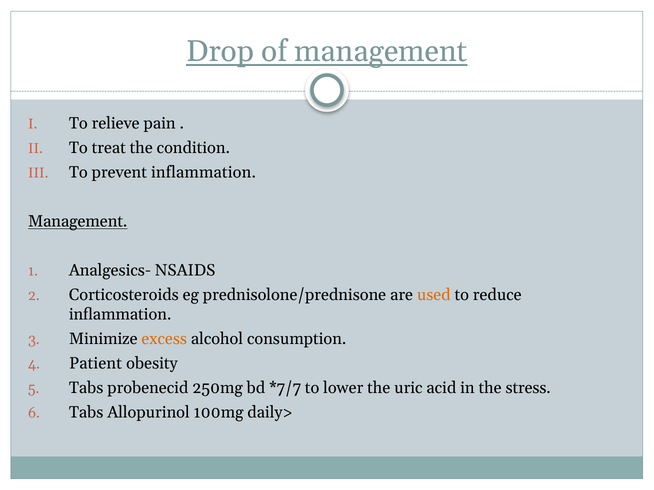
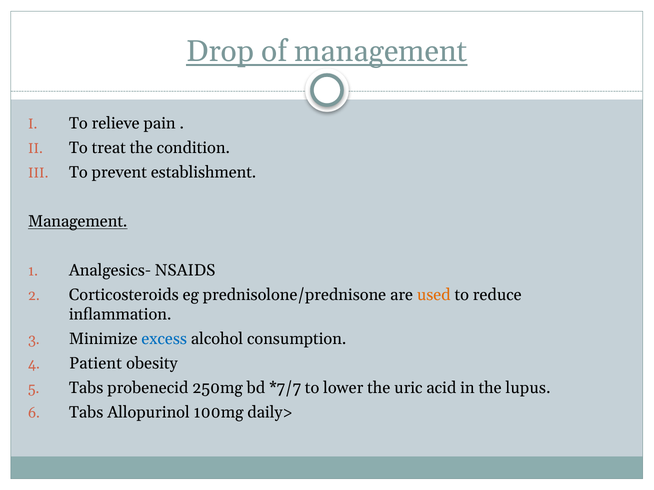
prevent inflammation: inflammation -> establishment (204, 172)
excess colour: orange -> blue (164, 339)
stress: stress -> lupus (528, 388)
